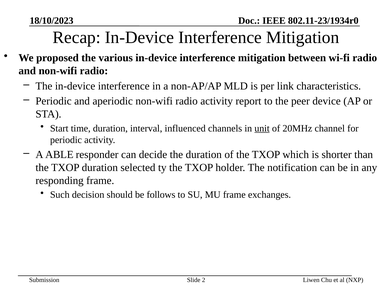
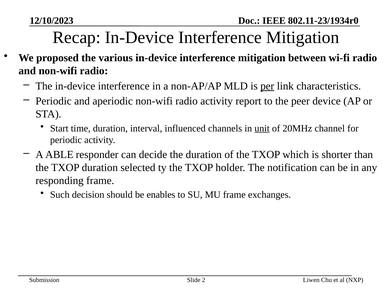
18/10/2023: 18/10/2023 -> 12/10/2023 (52, 21)
per underline: none -> present (267, 86)
follows: follows -> enables (161, 195)
